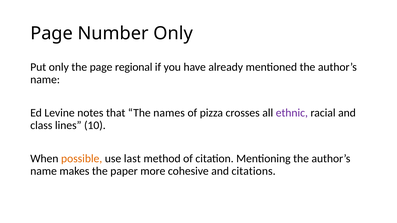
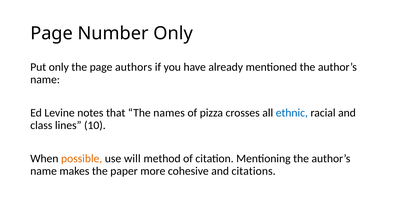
regional: regional -> authors (134, 67)
ethnic colour: purple -> blue (292, 113)
last: last -> will (132, 159)
